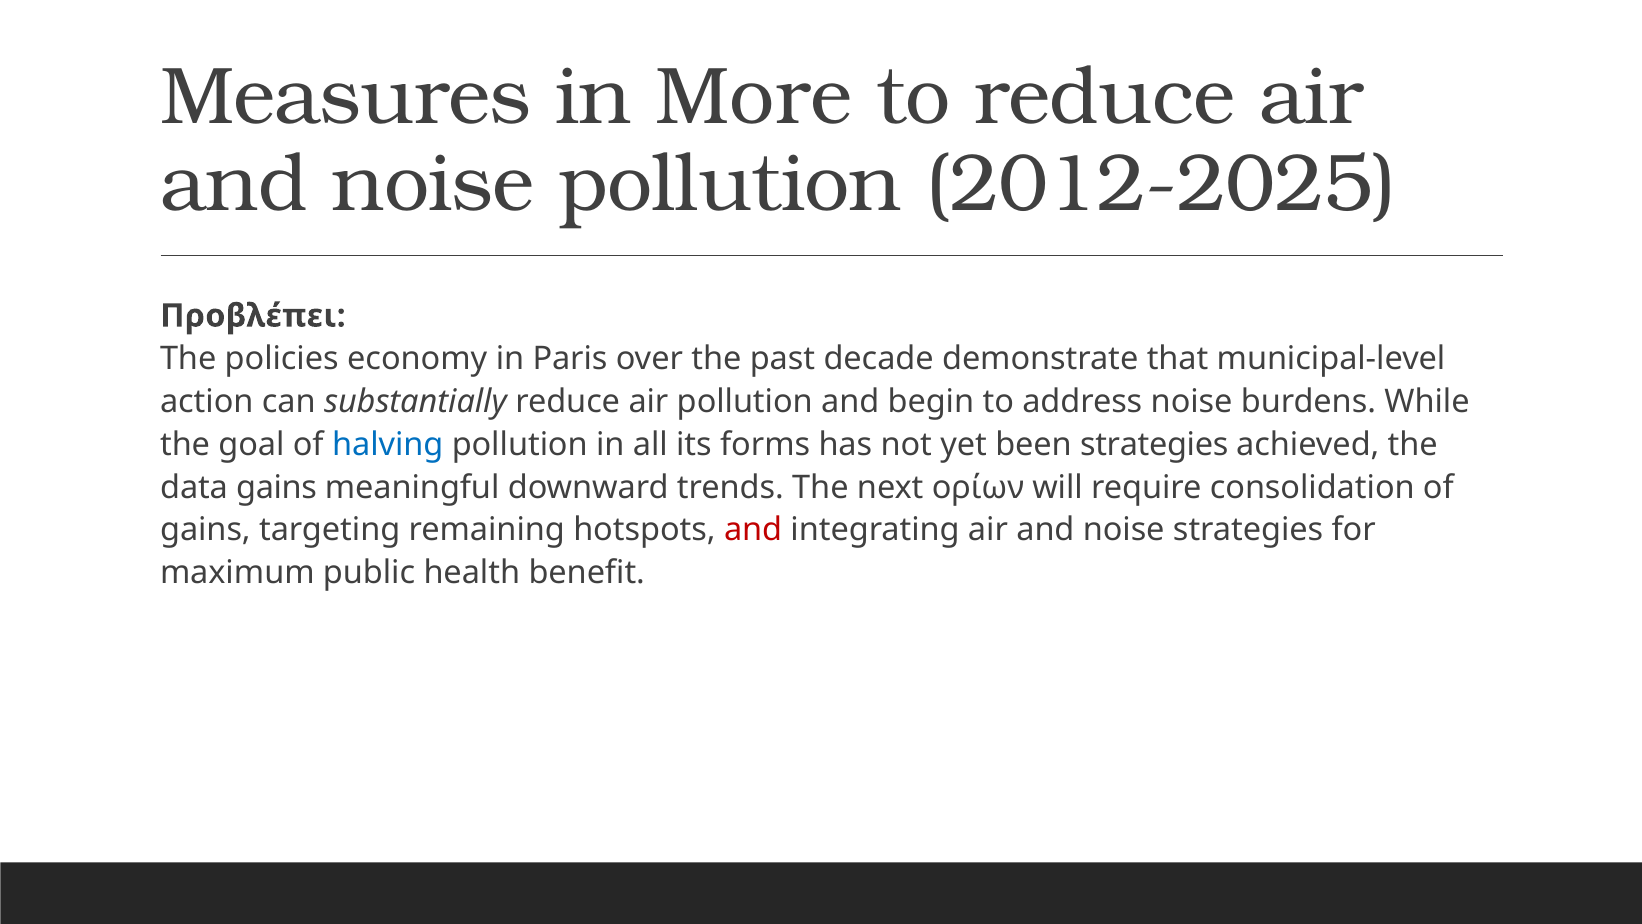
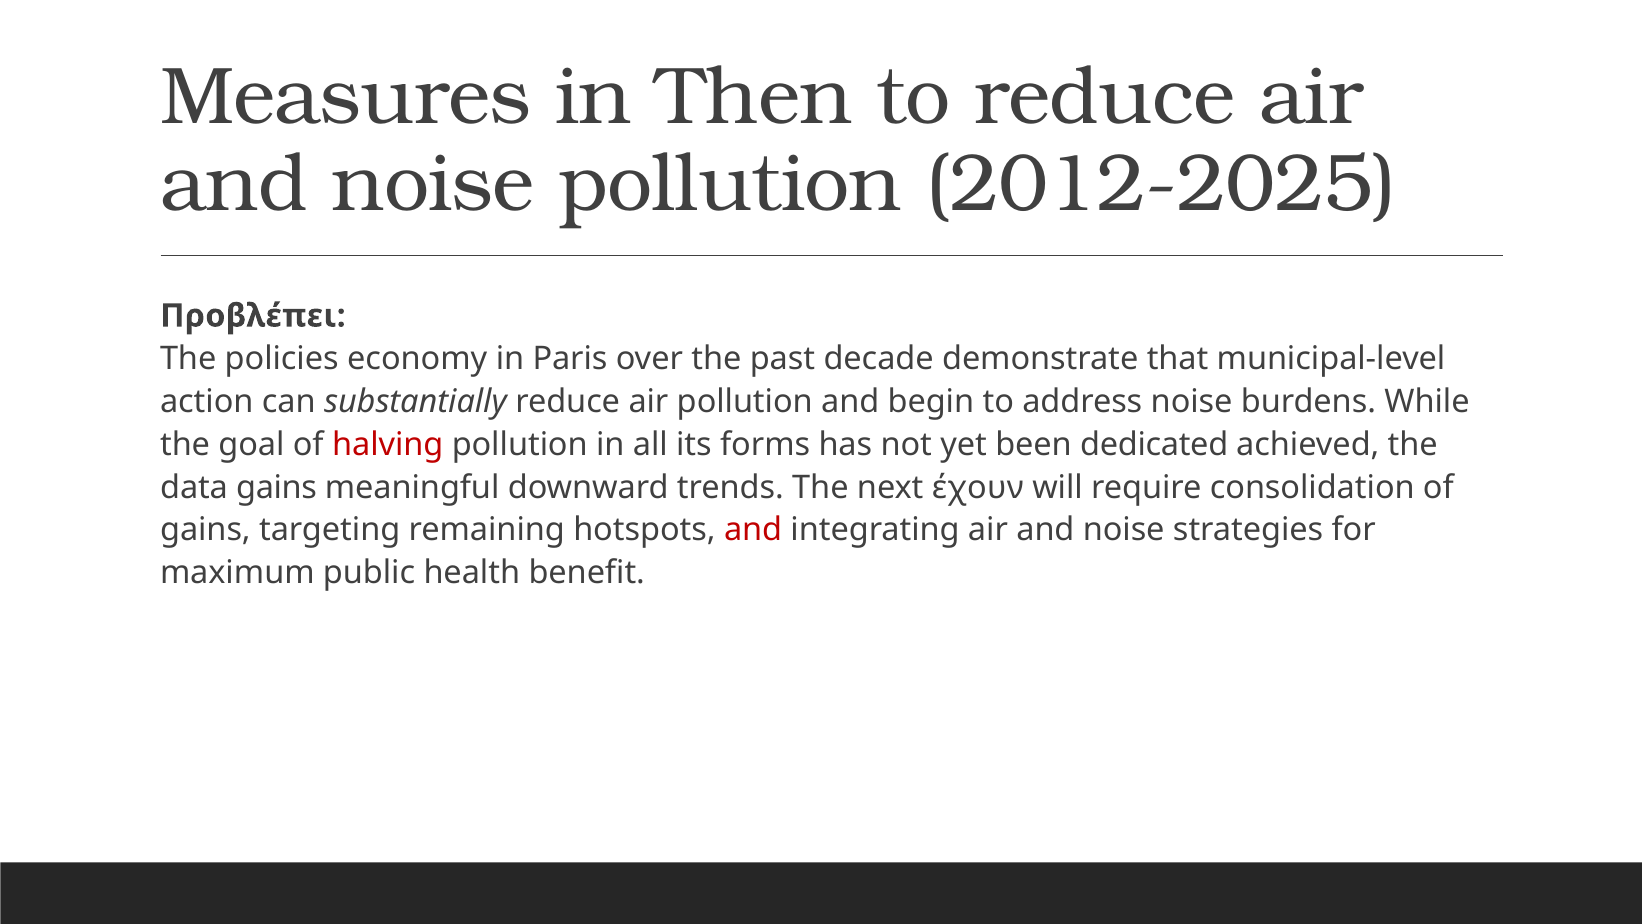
More: More -> Then (754, 97)
halving colour: blue -> red (388, 444)
been strategies: strategies -> dedicated (1154, 444)
ορίων: ορίων -> έχουν (978, 487)
